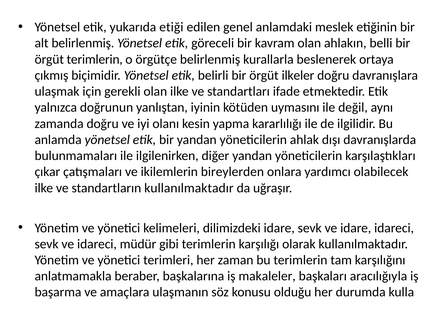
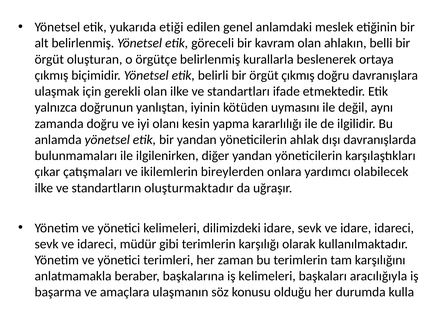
örgüt terimlerin: terimlerin -> oluşturan (95, 59)
örgüt ilkeler: ilkeler -> çıkmış (298, 75)
standartların kullanılmaktadır: kullanılmaktadır -> oluşturmaktadır (189, 188)
iş makaleler: makaleler -> kelimeleri (267, 276)
